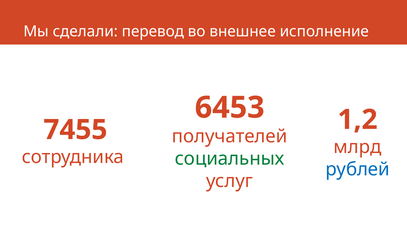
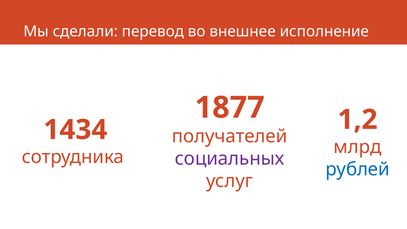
6453: 6453 -> 1877 (230, 108)
7455: 7455 -> 1434 (75, 130)
социальных colour: green -> purple (230, 159)
